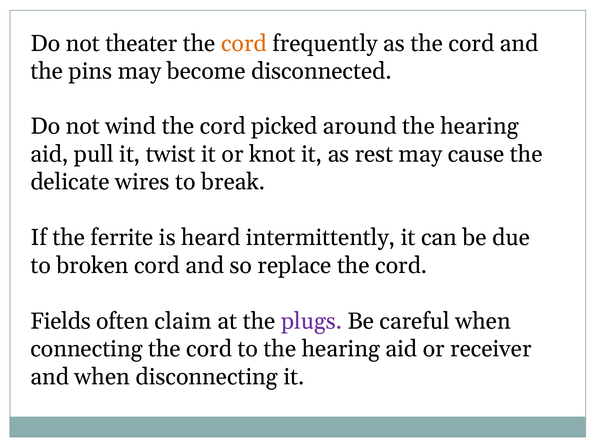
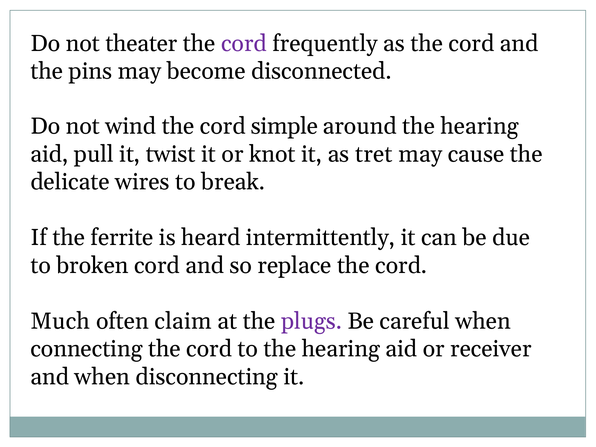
cord colour: orange -> purple (244, 43)
picked: picked -> simple (284, 126)
rest: rest -> tret (374, 154)
Fields: Fields -> Much (60, 321)
